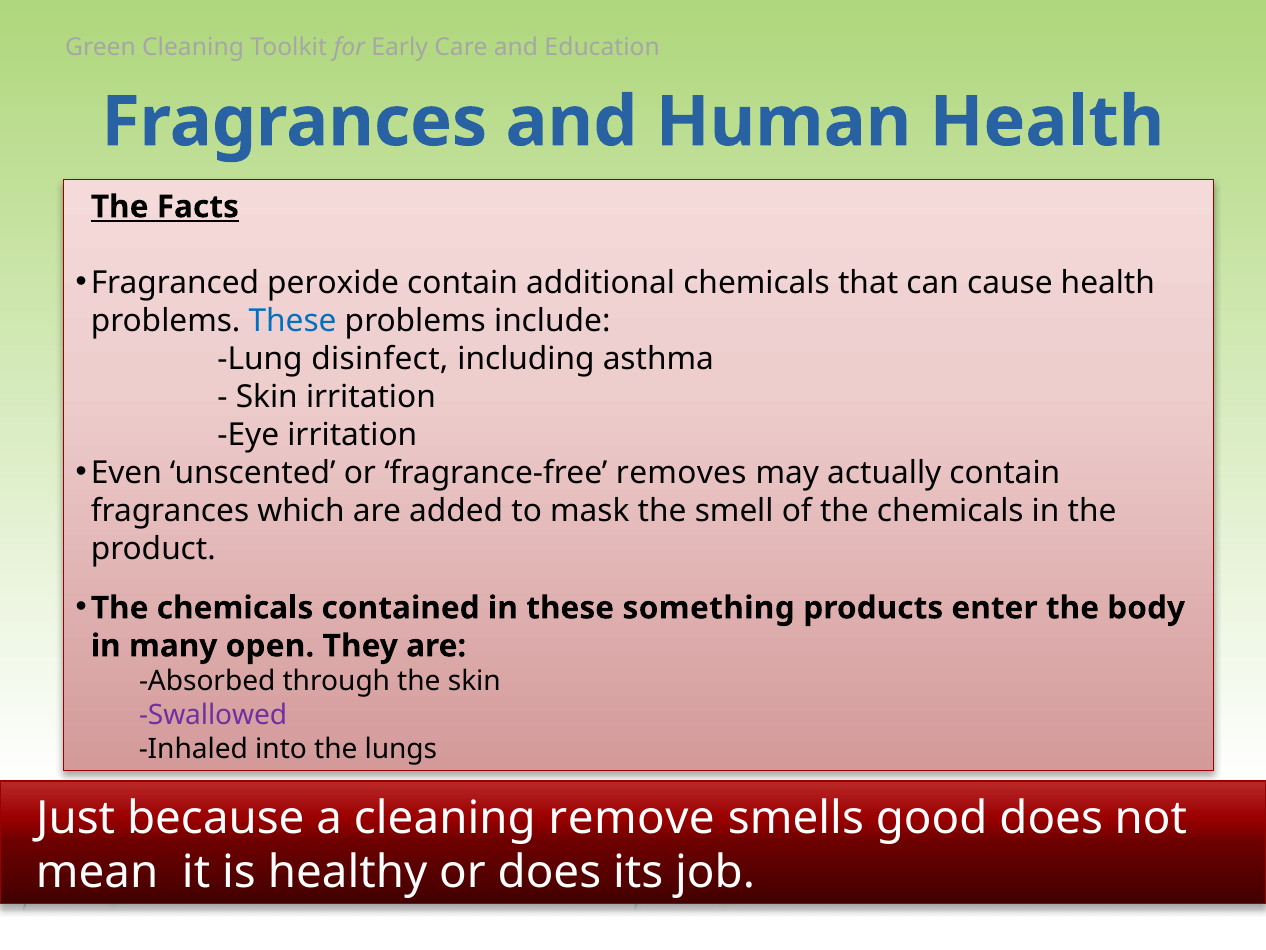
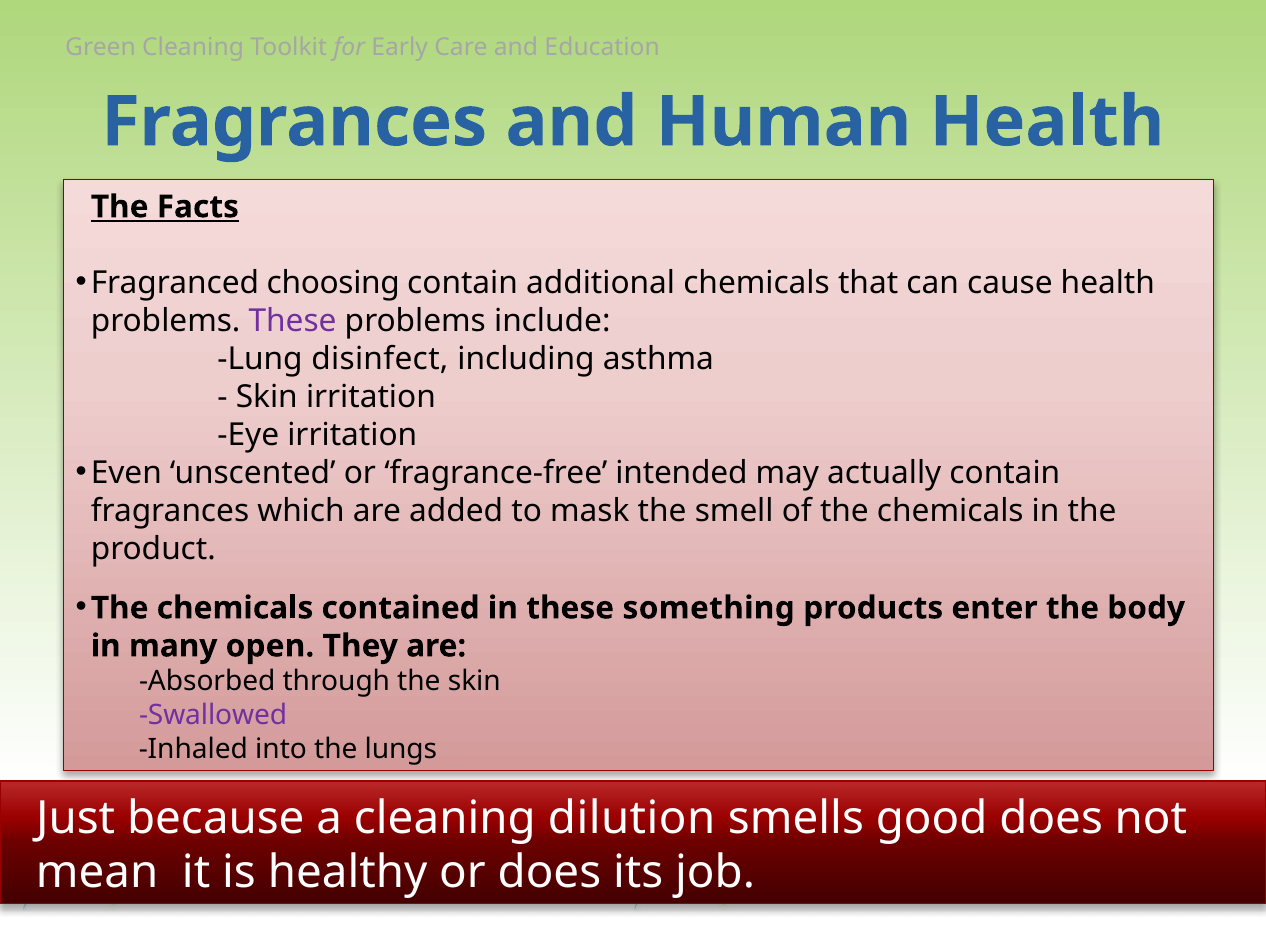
peroxide: peroxide -> choosing (333, 283)
These colour: blue -> purple (293, 321)
removes: removes -> intended (681, 473)
remove: remove -> dilution (632, 817)
